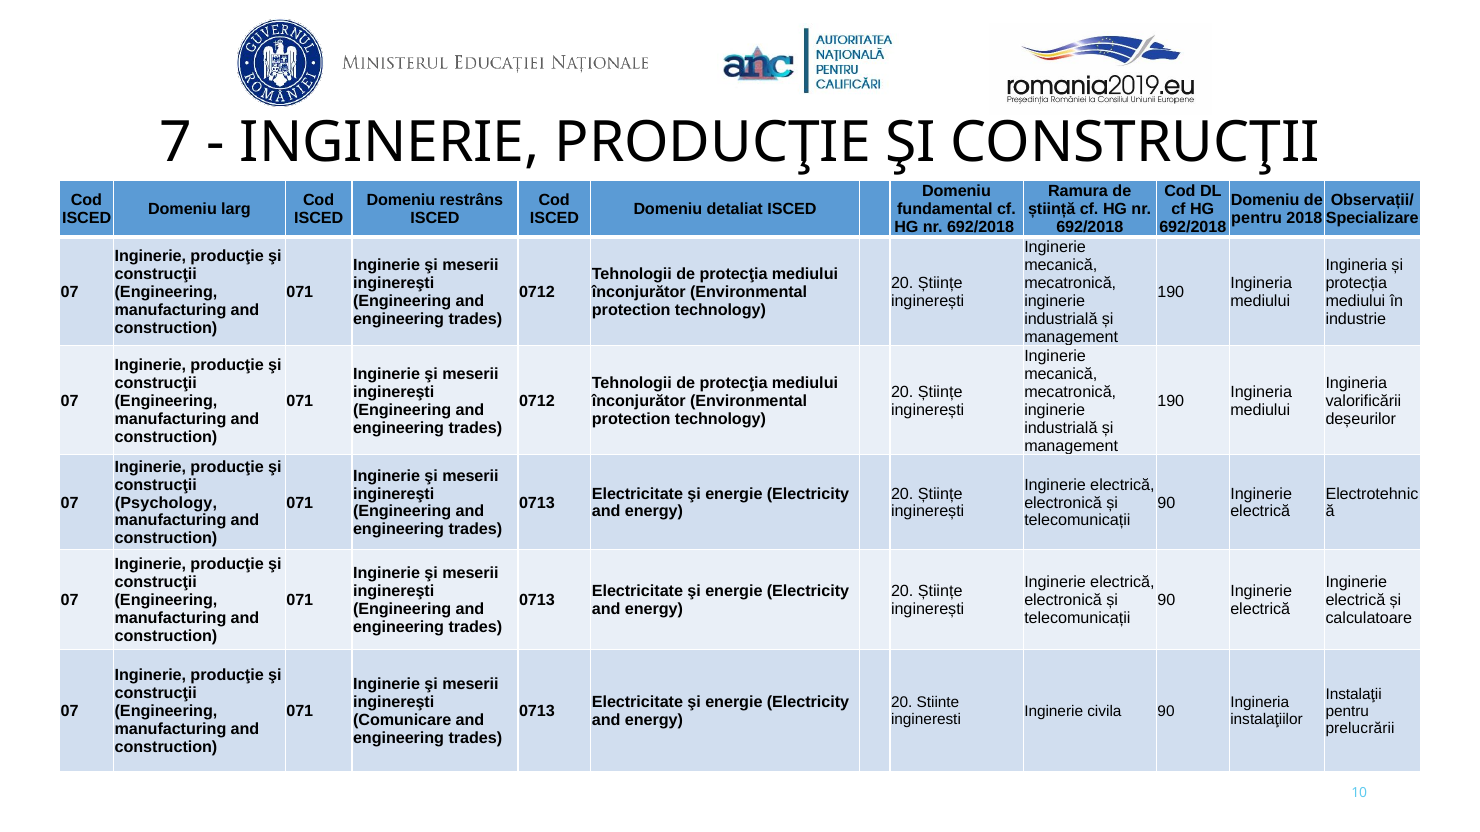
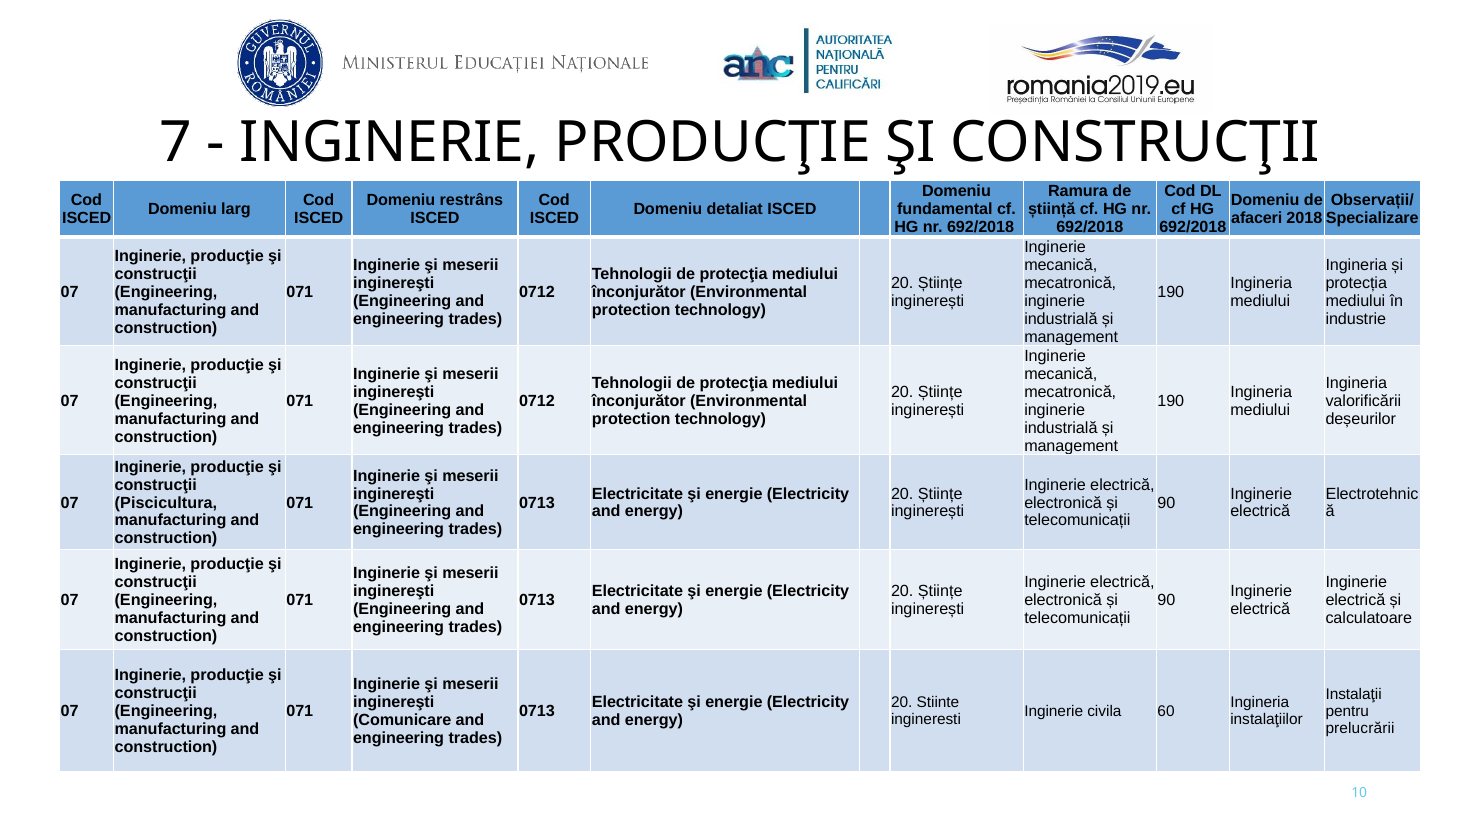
pentru: pentru -> afaceri (1257, 218)
Psychology: Psychology -> Piscicultura (166, 503)
civila 90: 90 -> 60 (1166, 712)
